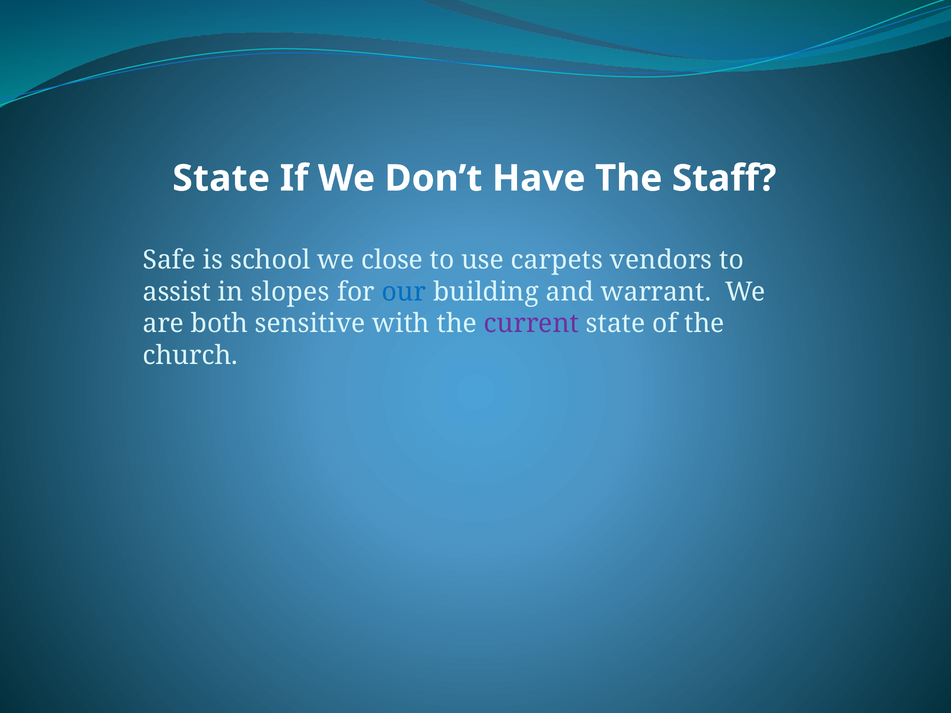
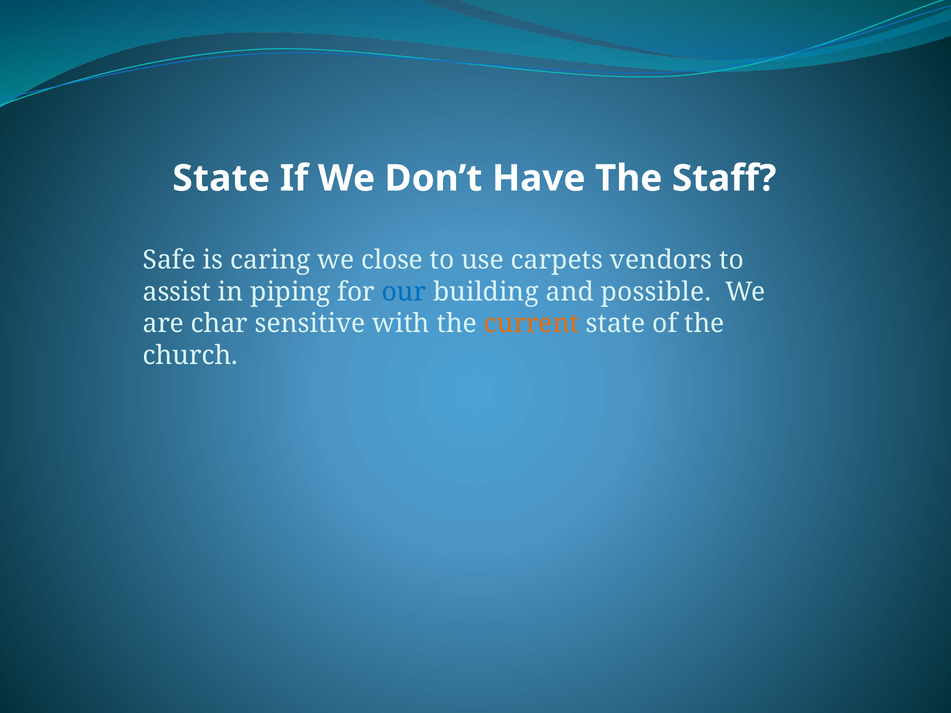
school: school -> caring (270, 260)
slopes: slopes -> piping (290, 292)
warrant: warrant -> possible (656, 292)
both: both -> char (219, 324)
current colour: purple -> orange (531, 324)
